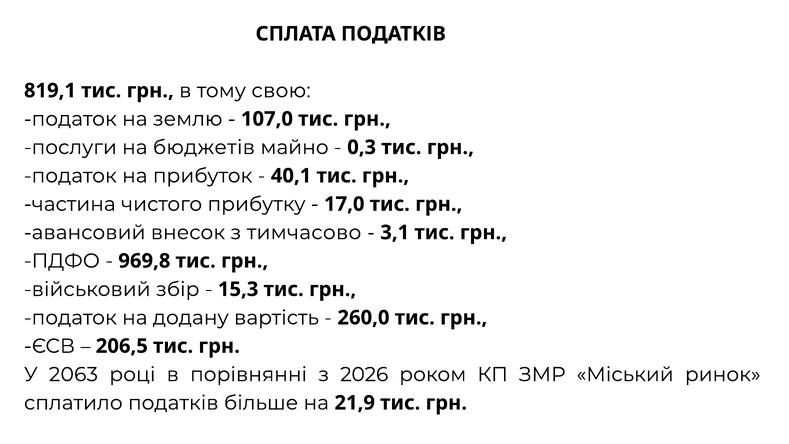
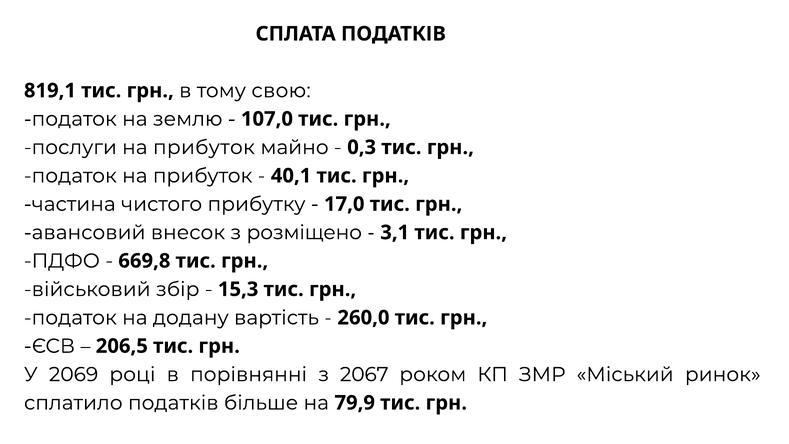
бюджетів: бюджетів -> прибуток (204, 147)
тимчасово: тимчасово -> розміщено (304, 232)
969,8: 969,8 -> 669,8 (144, 261)
2063: 2063 -> 2069 (74, 374)
2026: 2026 -> 2067 (364, 374)
21,9: 21,9 -> 79,9 (355, 403)
